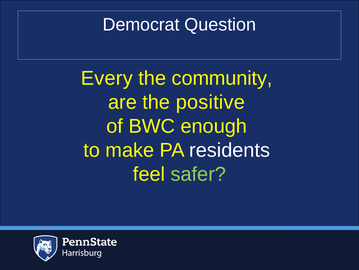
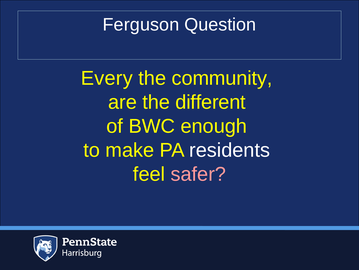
Democrat: Democrat -> Ferguson (141, 25)
positive: positive -> different (211, 102)
safer colour: light green -> pink (198, 174)
